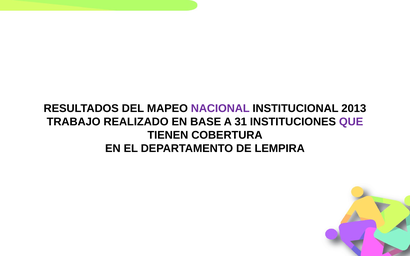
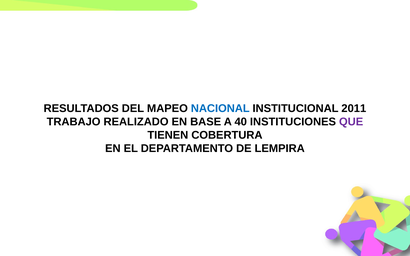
NACIONAL colour: purple -> blue (220, 108)
2013: 2013 -> 2011 (354, 108)
31: 31 -> 40 (241, 121)
